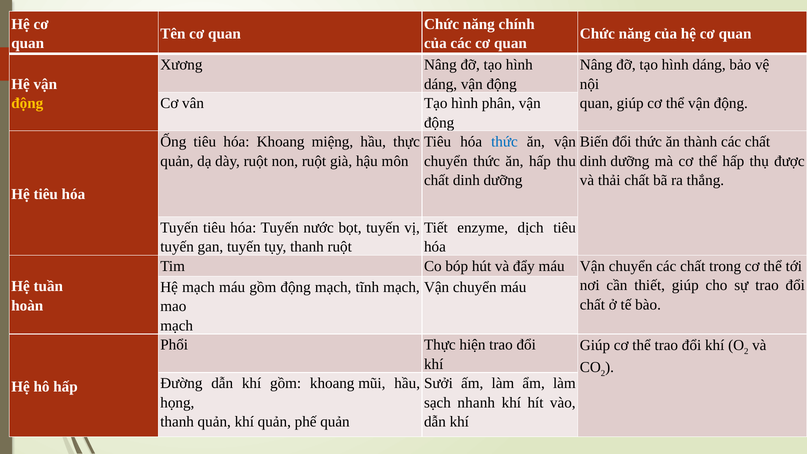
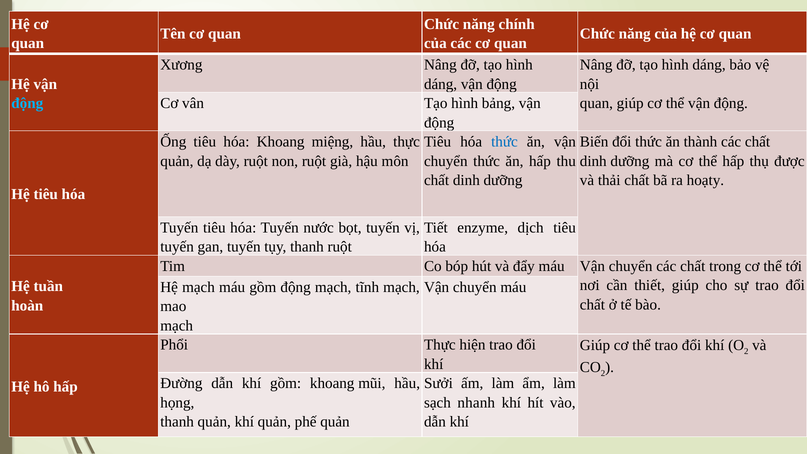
động colour: yellow -> light blue (27, 103)
phân: phân -> bảng (498, 103)
thắng: thắng -> hoạty (705, 180)
